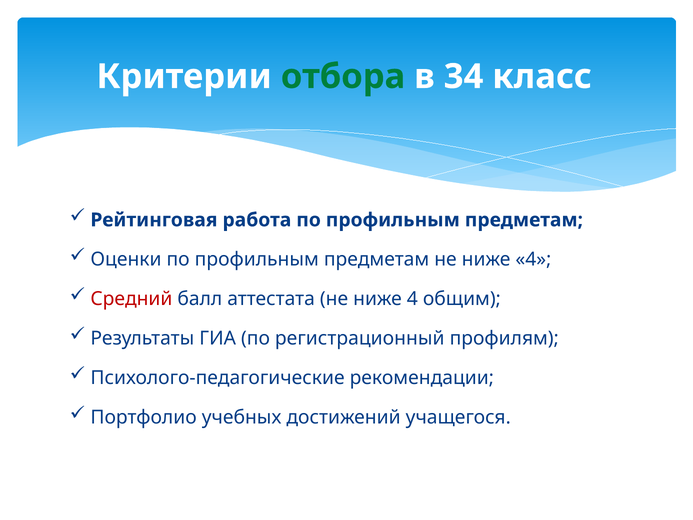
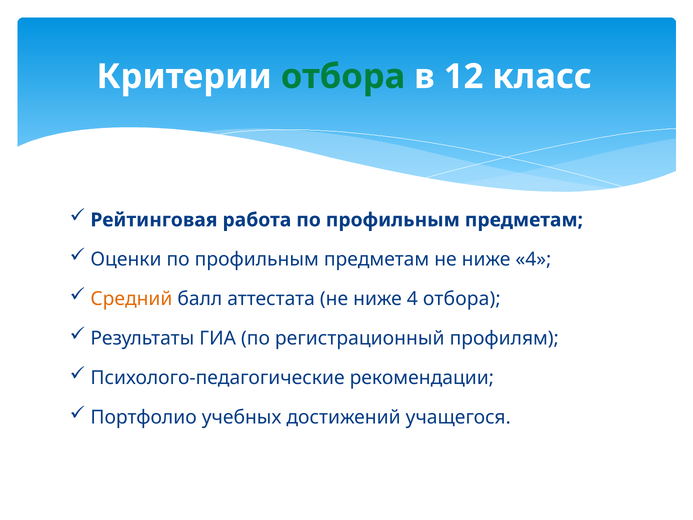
34: 34 -> 12 (464, 77)
Средний colour: red -> orange (131, 299)
4 общим: общим -> отбора (462, 299)
